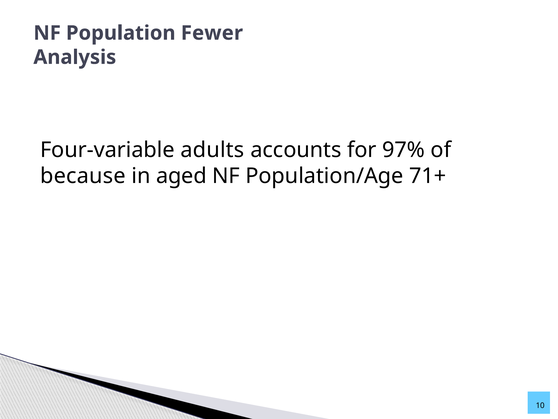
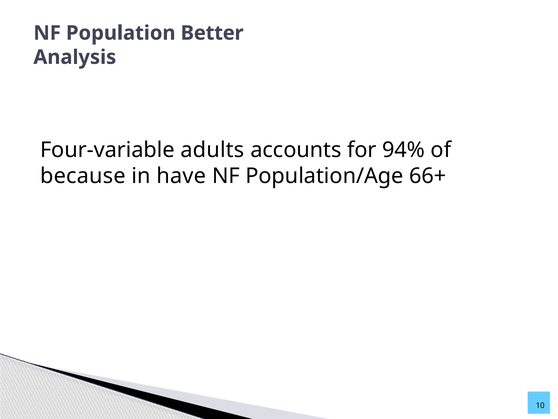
Fewer: Fewer -> Better (212, 33)
97%: 97% -> 94% (404, 150)
aged: aged -> have (181, 176)
71+: 71+ -> 66+ (428, 176)
